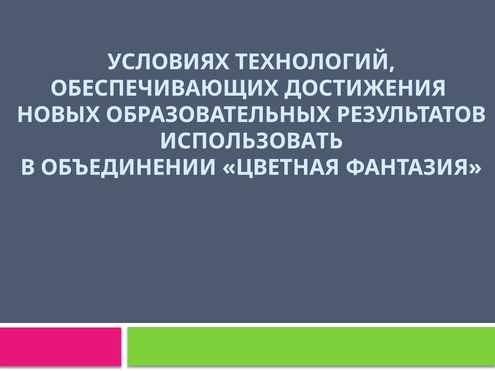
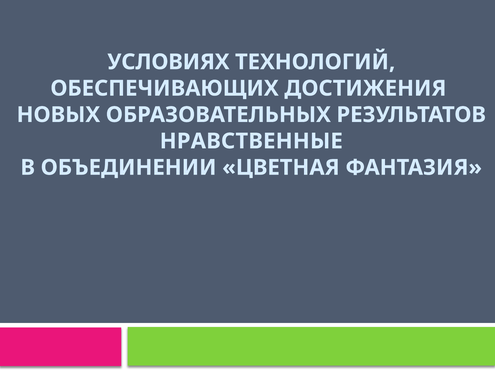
ИСПОЛЬЗОВАТЬ: ИСПОЛЬЗОВАТЬ -> НРАВСТВЕННЫЕ (251, 141)
